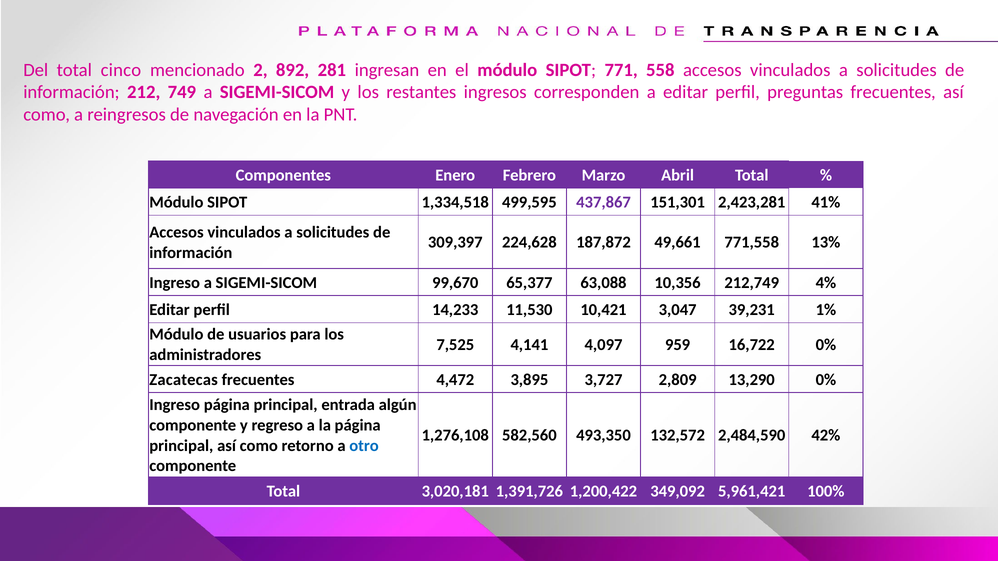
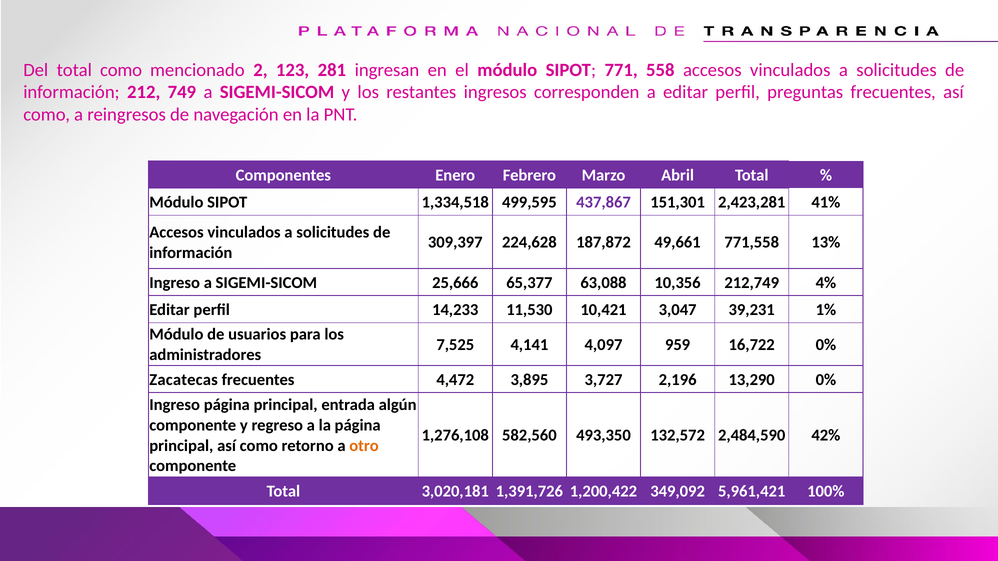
total cinco: cinco -> como (121, 70)
892: 892 -> 123 (293, 70)
99,670: 99,670 -> 25,666 (455, 283)
2,809: 2,809 -> 2,196 (678, 380)
otro colour: blue -> orange (364, 446)
